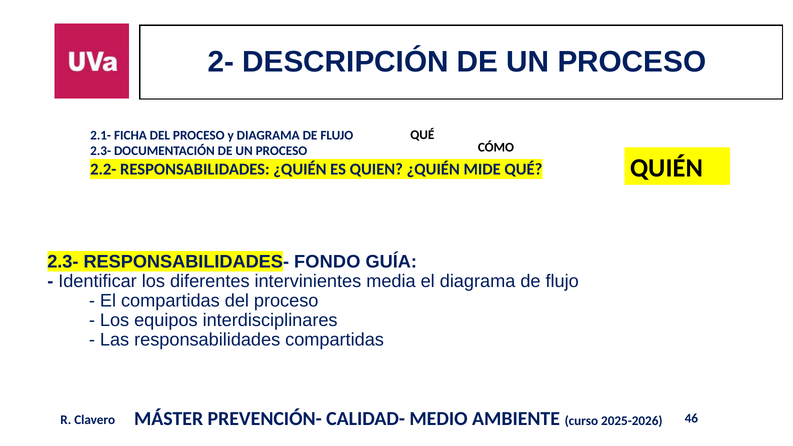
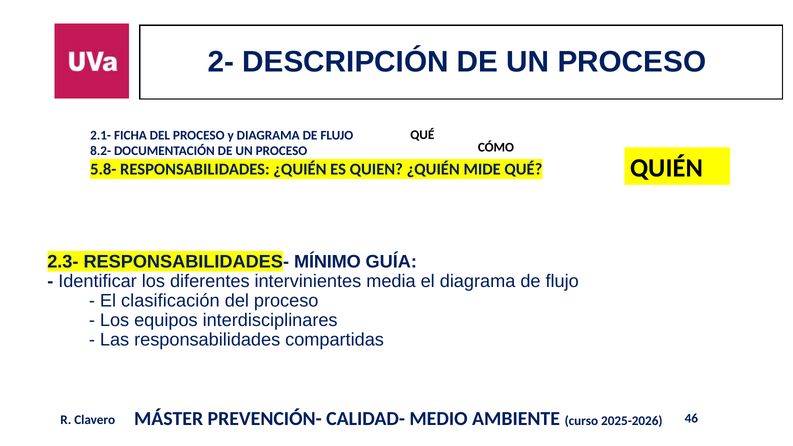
2.3-: 2.3- -> 8.2- (101, 151)
2.2-: 2.2- -> 5.8- (103, 169)
FONDO: FONDO -> MÍNIMO (327, 262)
El compartidas: compartidas -> clasificación (170, 301)
